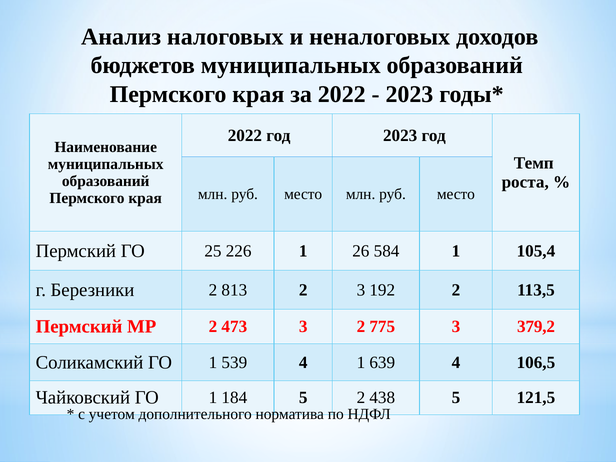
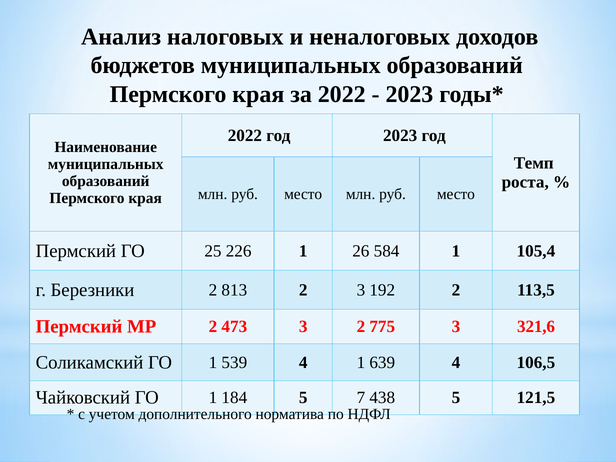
379,2: 379,2 -> 321,6 (536, 327)
5 2: 2 -> 7 (361, 398)
